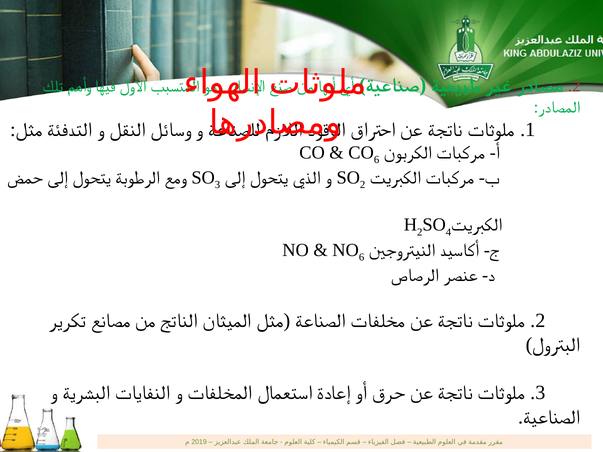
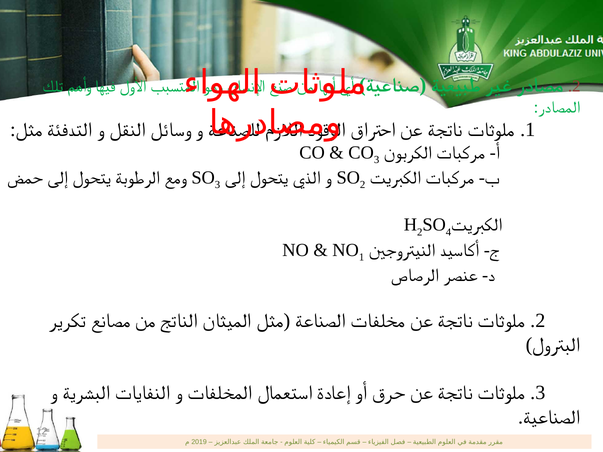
CO 6: 6 -> 3 (377, 160)
NO 6: 6 -> 1 (362, 257)
